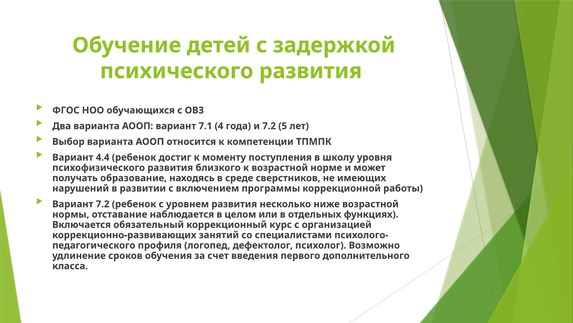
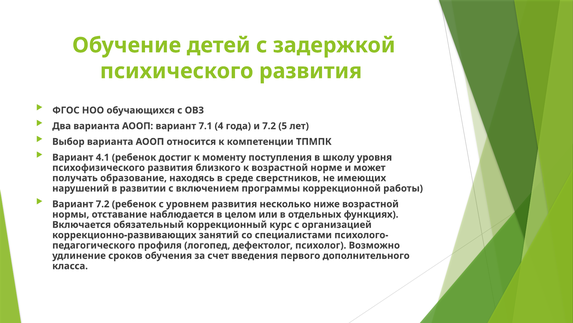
4.4: 4.4 -> 4.1 (103, 157)
